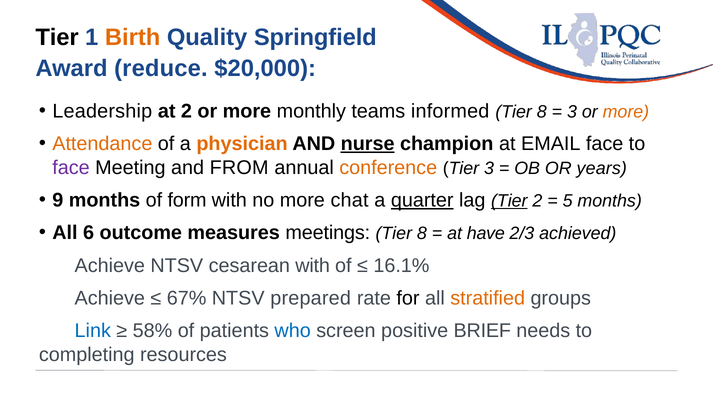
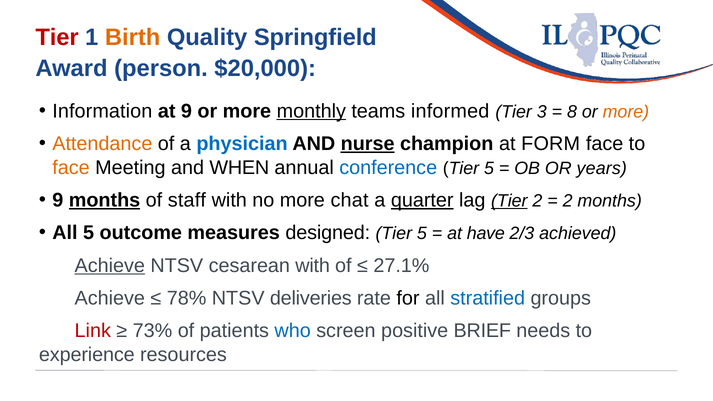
Tier colour: black -> red (57, 37)
reduce: reduce -> person (161, 68)
Leadership: Leadership -> Information (102, 111)
at 2: 2 -> 9 (186, 111)
monthly underline: none -> present (311, 111)
8: 8 -> 3 (542, 112)
3: 3 -> 8 (572, 112)
physician colour: orange -> blue (242, 144)
EMAIL: EMAIL -> FORM (551, 144)
face colour: purple -> orange (71, 168)
FROM: FROM -> WHEN (239, 168)
conference colour: orange -> blue (388, 168)
3: 3 -> 5 (489, 168)
months underline: none -> present (105, 200)
form: form -> staff (187, 200)
5: 5 -> 2 (568, 201)
All 6: 6 -> 5 (89, 233)
meetings: meetings -> designed (328, 233)
8: 8 -> 5 (422, 234)
Achieve underline: none -> present (110, 266)
16.1%: 16.1% -> 27.1% (401, 266)
67%: 67% -> 78% (187, 298)
prepared: prepared -> deliveries (311, 298)
stratified colour: orange -> blue (488, 298)
Link colour: blue -> red (93, 331)
58%: 58% -> 73% (152, 331)
completing: completing -> experience (87, 355)
